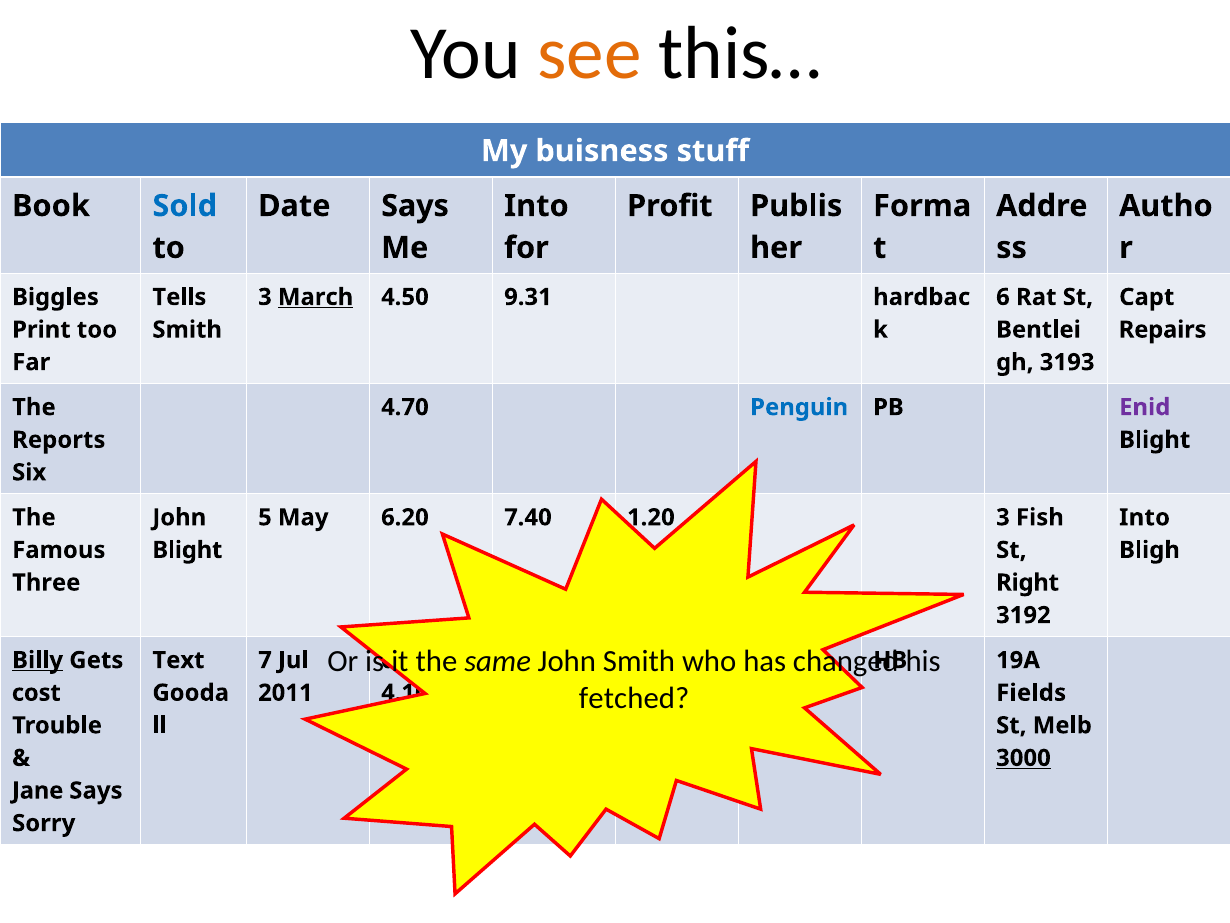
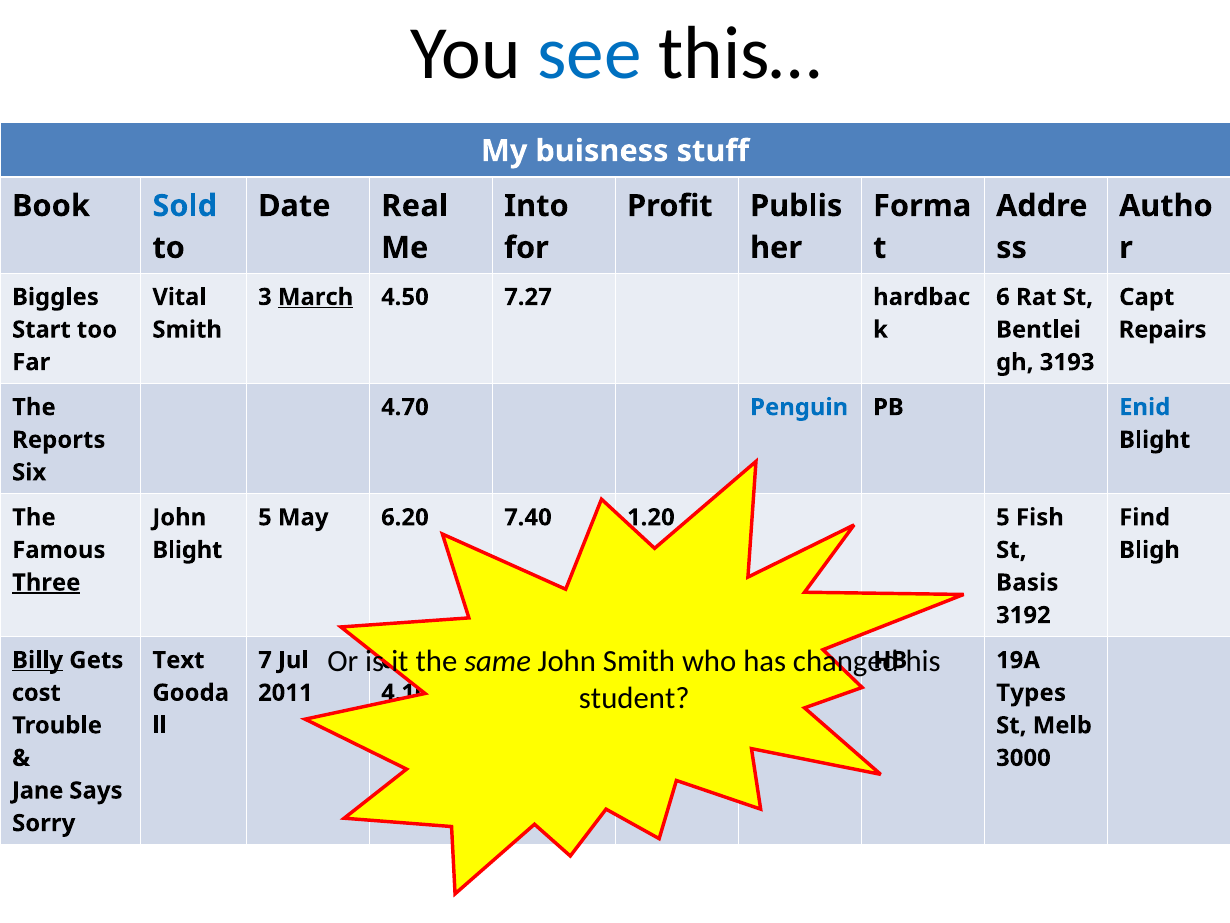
see colour: orange -> blue (590, 54)
Date Says: Says -> Real (415, 206)
Tells: Tells -> Vital (179, 297)
9.31: 9.31 -> 7.27 (528, 297)
Print: Print -> Start (41, 330)
Enid colour: purple -> blue (1145, 407)
3: 3 -> 5 (1003, 517)
Into: Into -> Find (1145, 517)
Three underline: none -> present (46, 582)
Right: Right -> Basis (1027, 582)
fetched: fetched -> student (634, 698)
Fields: Fields -> Types (1031, 692)
3000 underline: present -> none (1023, 758)
